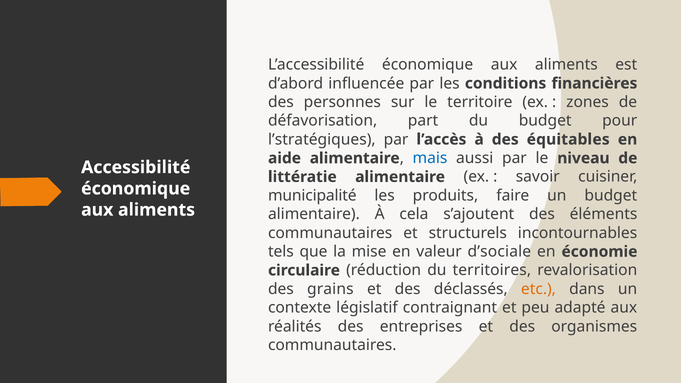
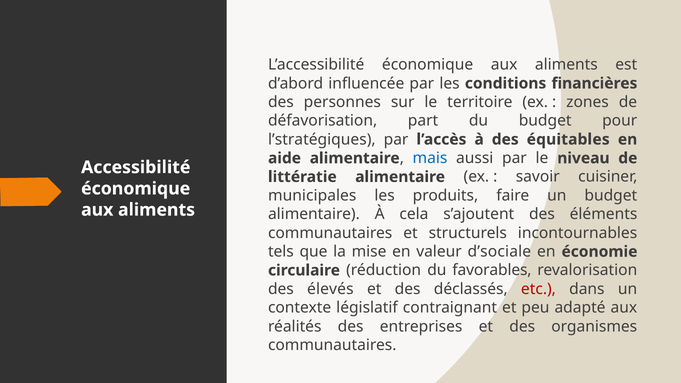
municipalité: municipalité -> municipales (312, 196)
territoires: territoires -> favorables (492, 270)
grains: grains -> élevés (330, 289)
etc colour: orange -> red (538, 289)
